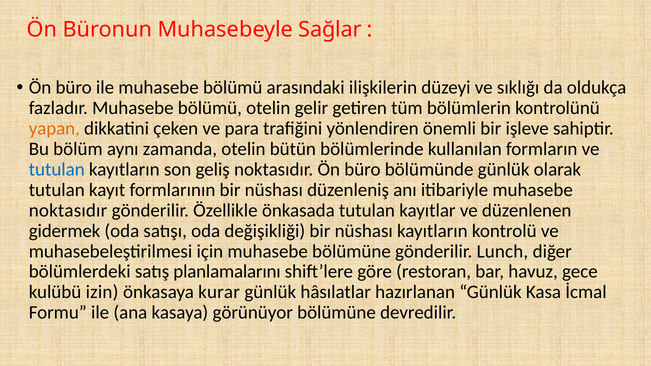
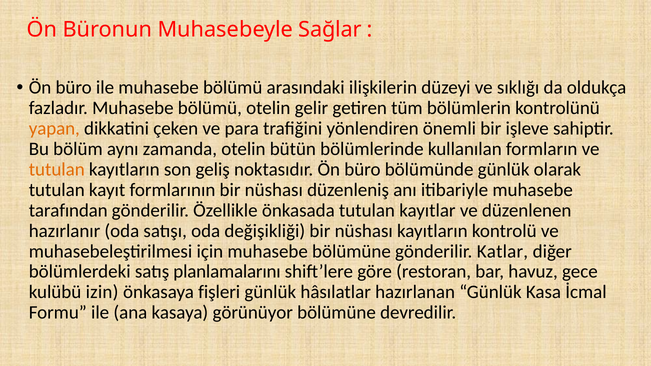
tutulan colour: blue -> orange (57, 170)
noktasıdır: noktasıdır -> tarafından (68, 210)
gidermek: gidermek -> hazırlanır (65, 231)
Lunch: Lunch -> Katlar (502, 251)
kurar: kurar -> fişleri (219, 292)
